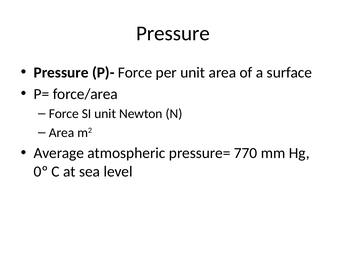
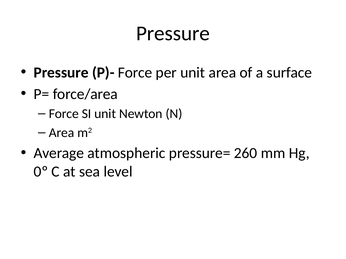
770: 770 -> 260 (246, 153)
